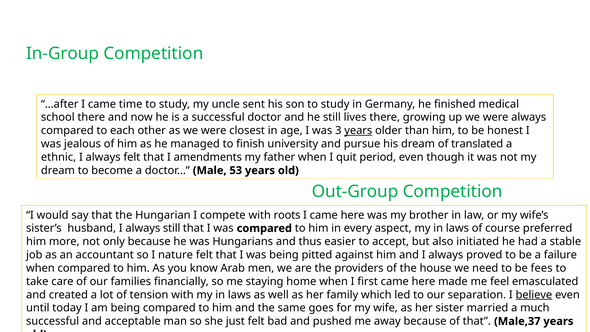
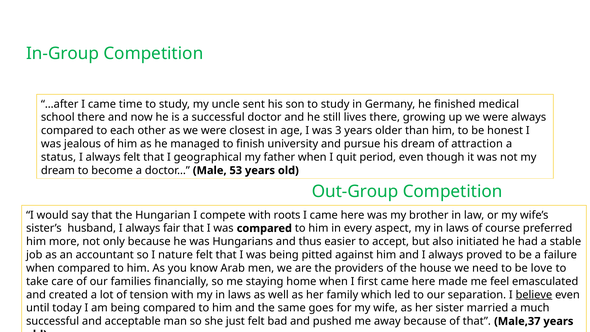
years underline: present -> none (358, 131)
translated: translated -> attraction (477, 144)
ethnic: ethnic -> status (59, 157)
amendments: amendments -> geographical (208, 157)
always still: still -> fair (172, 228)
fees: fees -> love (542, 268)
